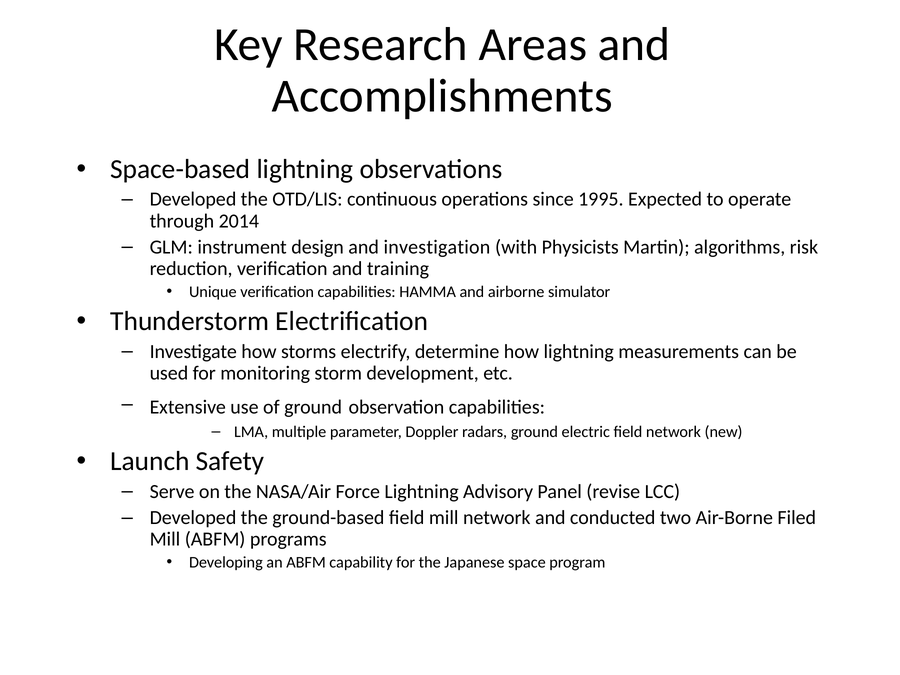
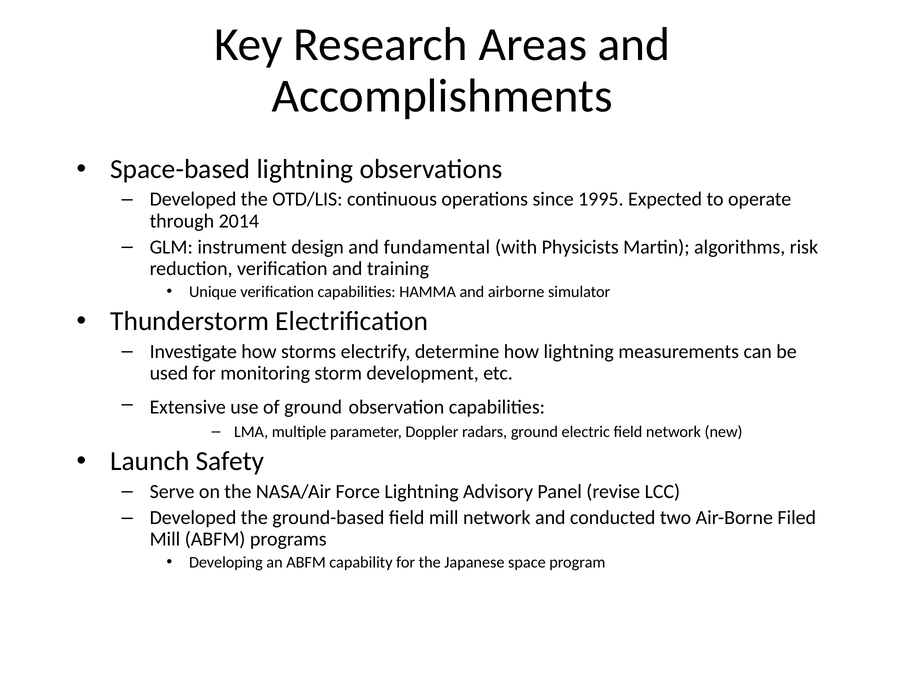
investigation: investigation -> fundamental (437, 247)
